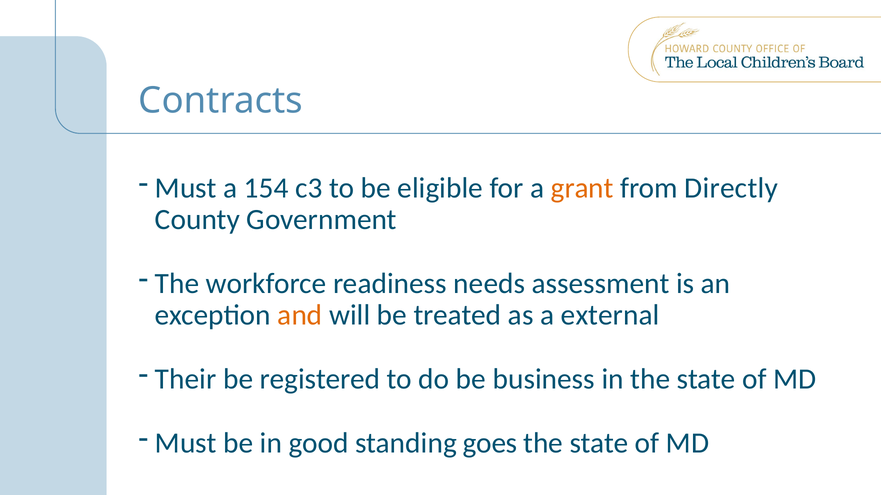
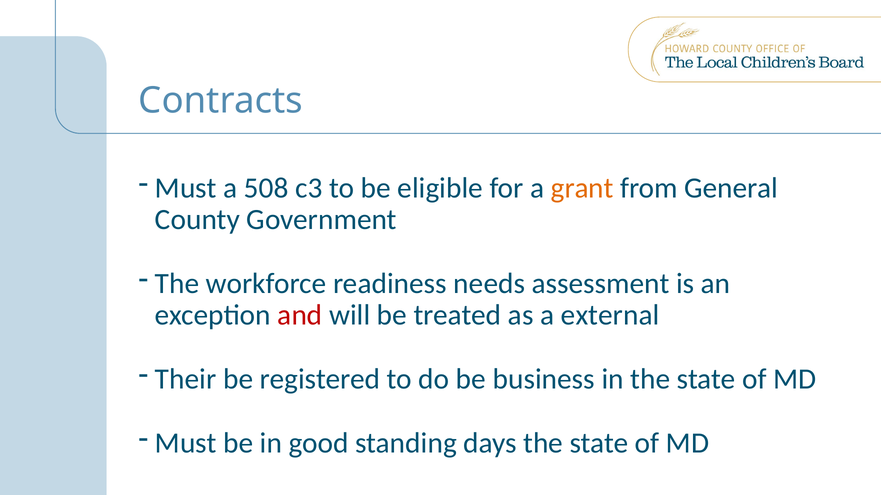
154: 154 -> 508 (266, 188)
Directly: Directly -> General (731, 188)
and colour: orange -> red (300, 316)
goes: goes -> days (490, 443)
